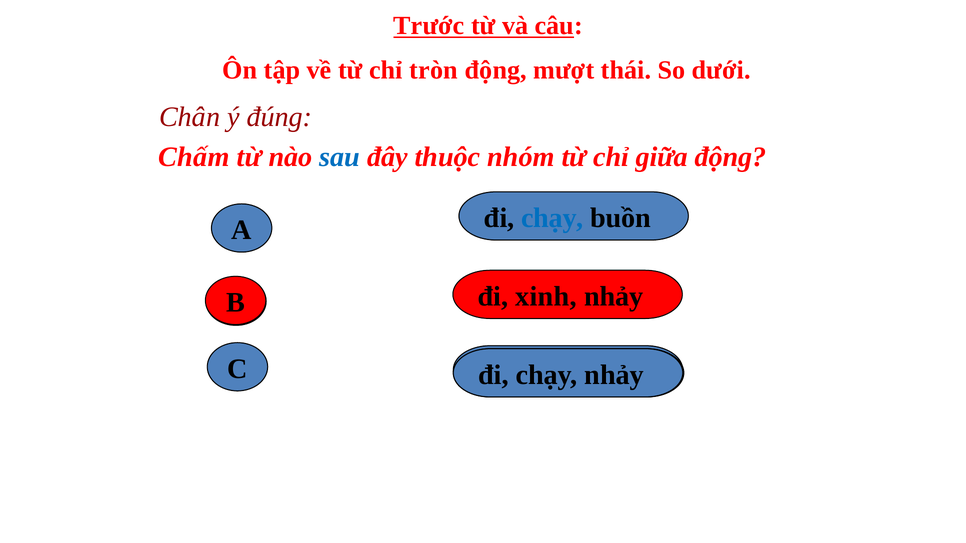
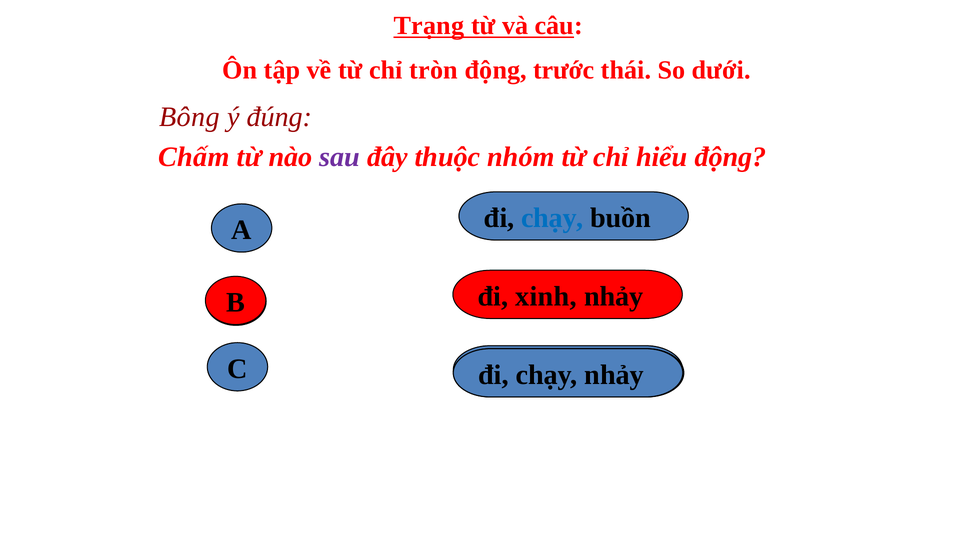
Trước: Trước -> Trạng (429, 26)
mượt: mượt -> trước (564, 70)
Chân: Chân -> Bông (189, 117)
sau colour: blue -> purple (340, 157)
giữa: giữa -> hiểu (662, 157)
